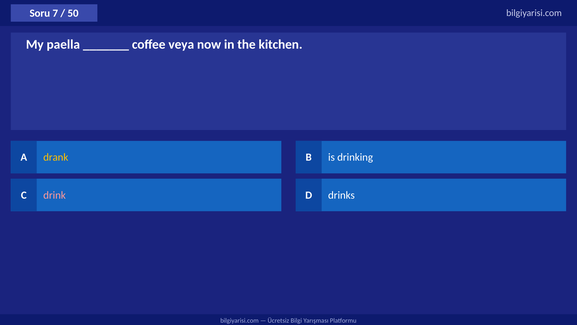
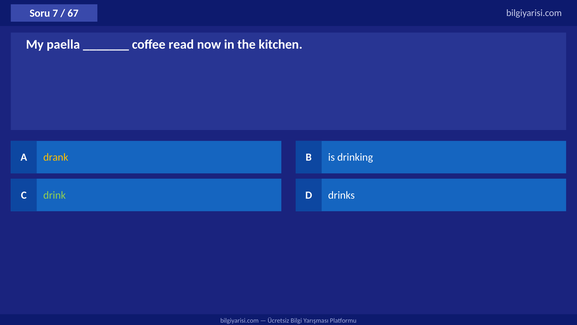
50: 50 -> 67 (73, 13)
veya: veya -> read (181, 44)
drink colour: pink -> light green (55, 195)
